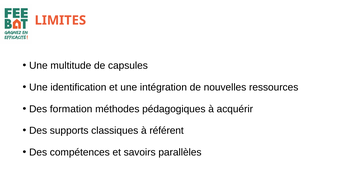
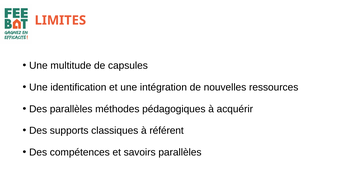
Des formation: formation -> parallèles (71, 109)
